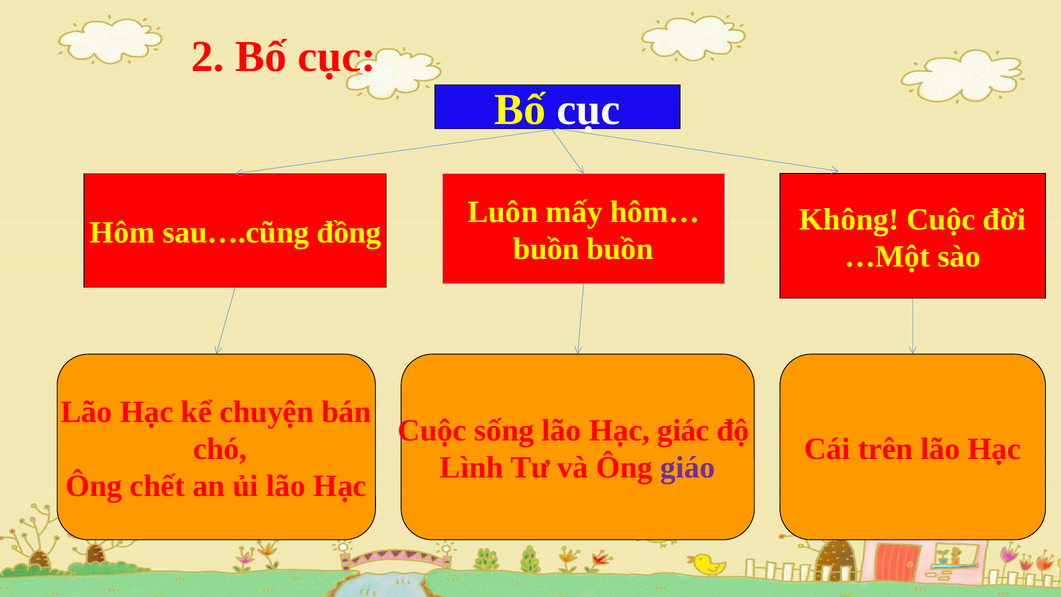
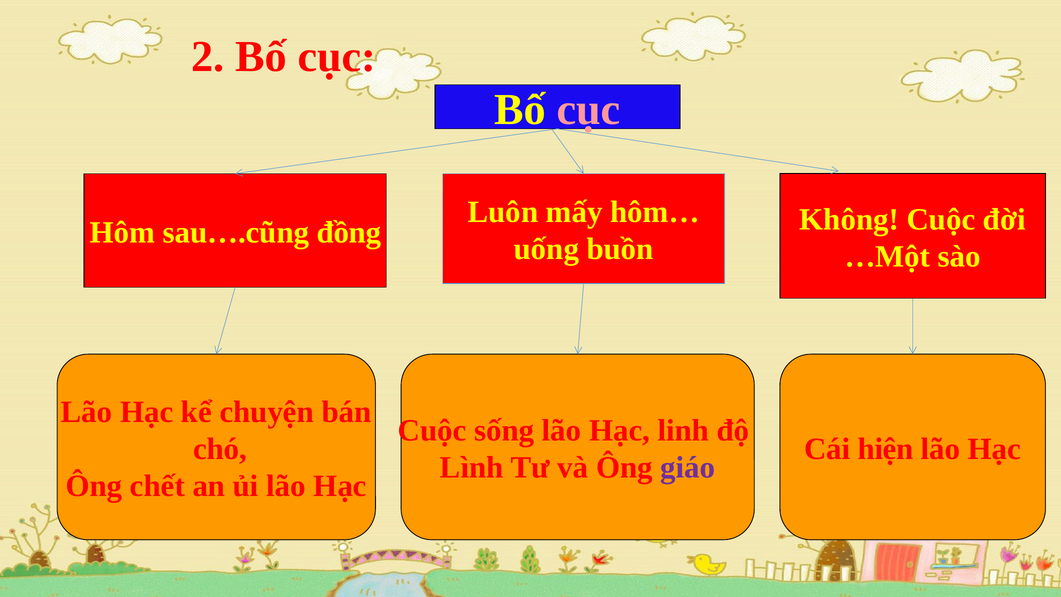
cục colour: white -> pink (589, 110)
buồn: buồn -> uống (546, 249)
giác: giác -> linh (683, 430)
trên: trên -> hiện (886, 449)
